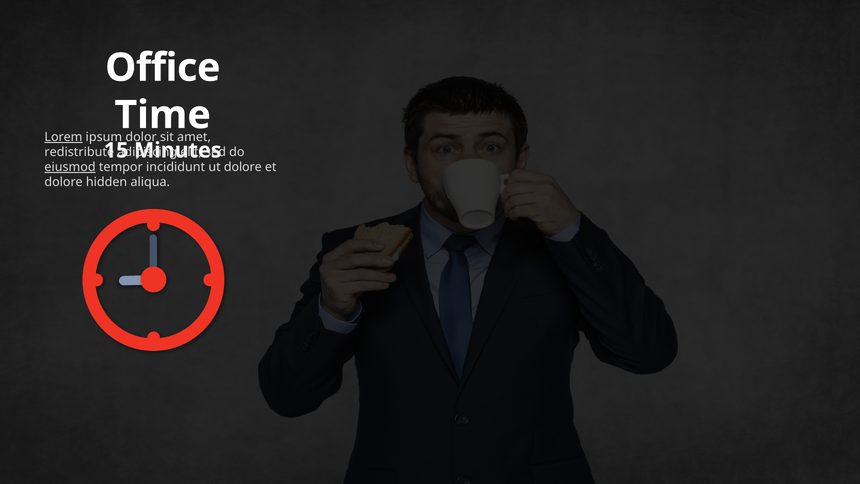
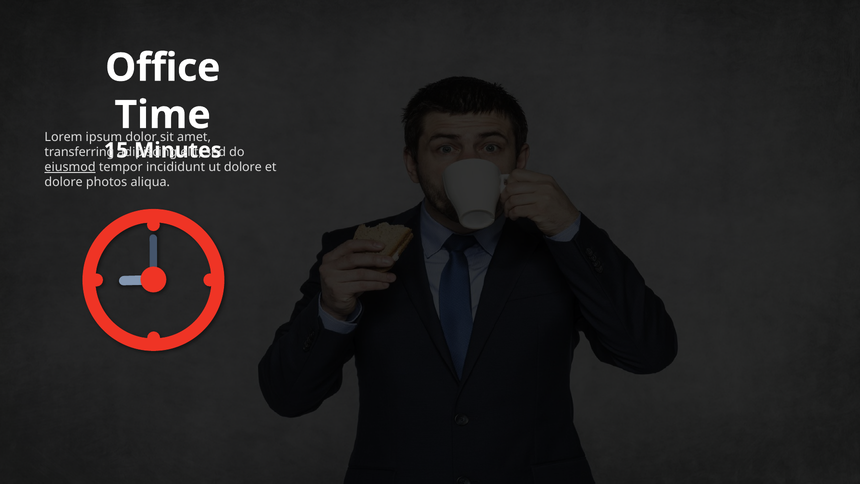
Lorem underline: present -> none (63, 137)
redistribute: redistribute -> transferring (79, 152)
hidden: hidden -> photos (107, 182)
